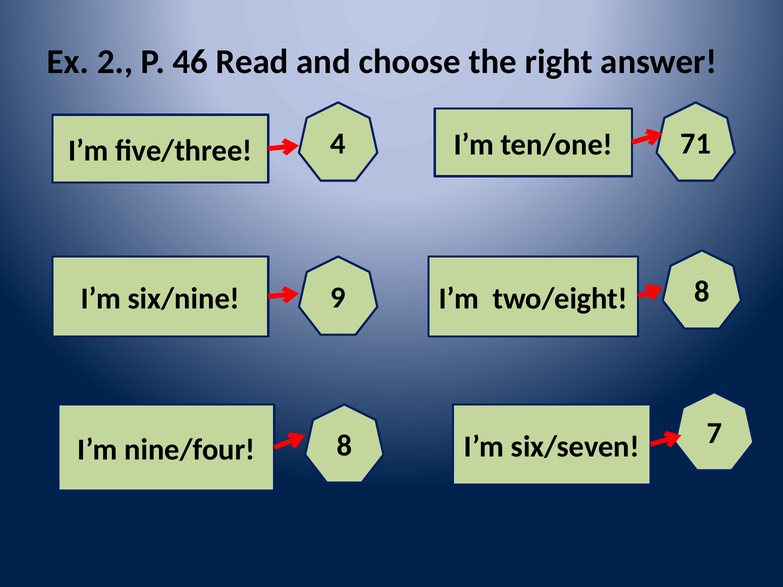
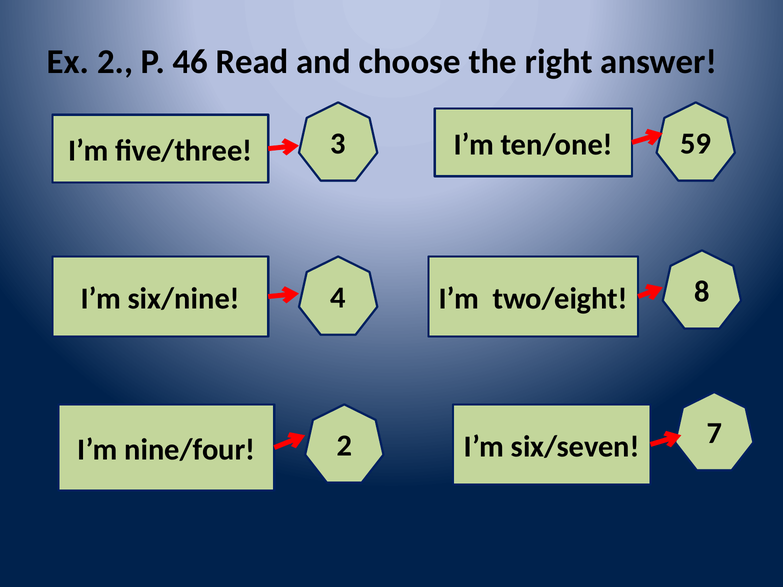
4: 4 -> 3 (338, 144)
71: 71 -> 59 (696, 144)
9: 9 -> 4 (338, 298)
nine/four 8: 8 -> 2 (344, 446)
